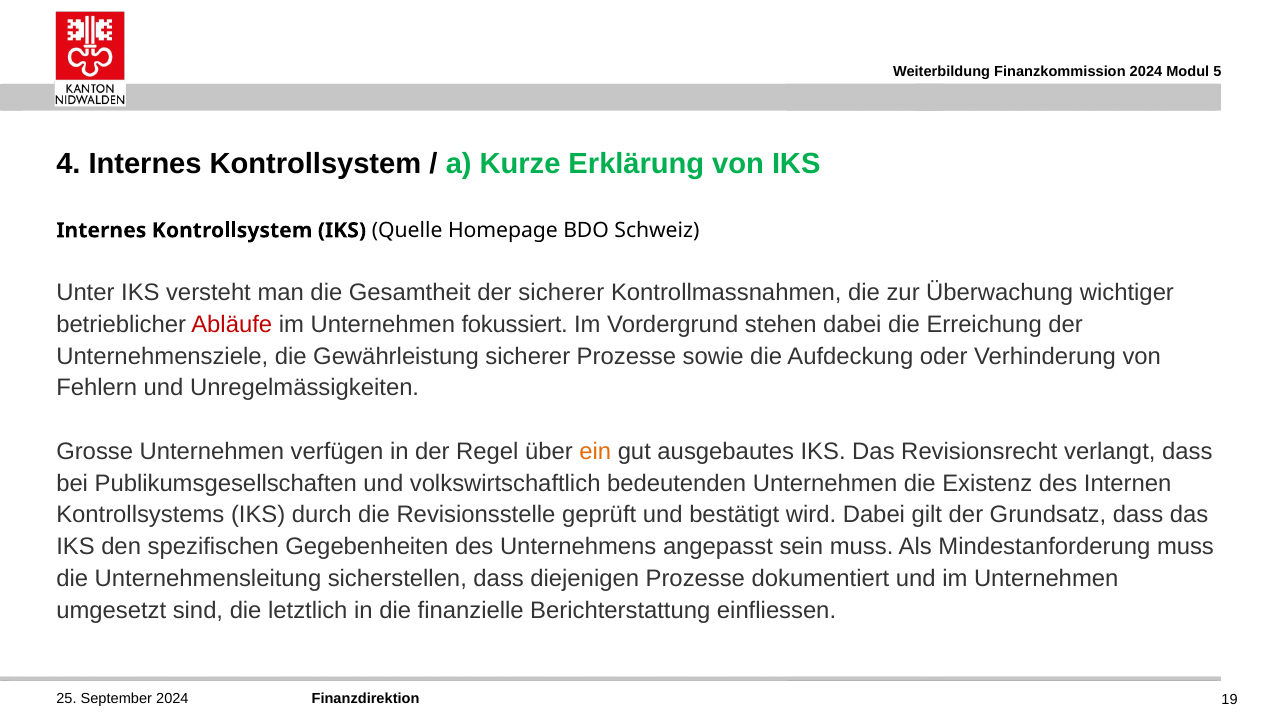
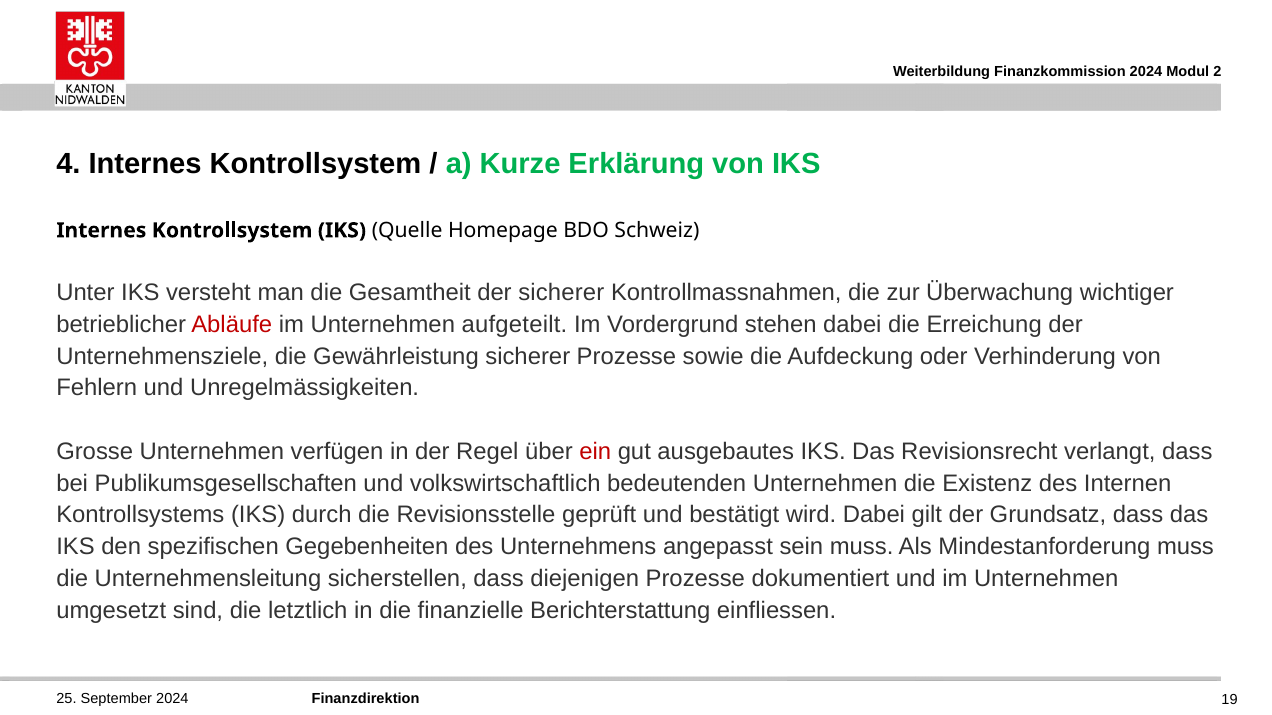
5: 5 -> 2 (1217, 72)
fokussiert: fokussiert -> aufgeteilt (514, 325)
ein colour: orange -> red (595, 452)
